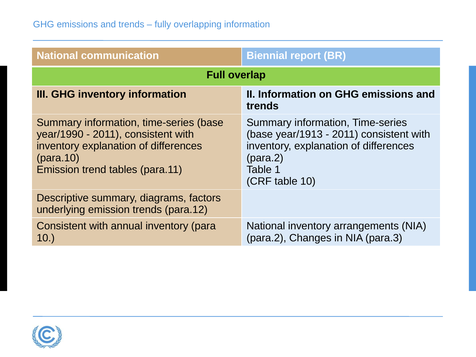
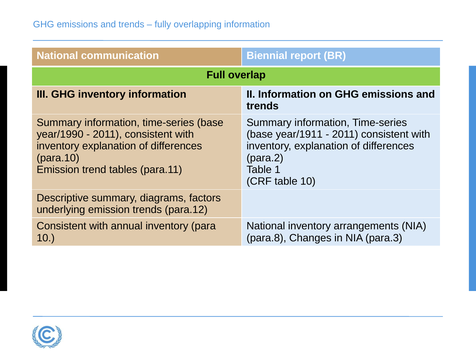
year/1913: year/1913 -> year/1911 (299, 134)
para.2: para.2 -> para.8 (266, 238)
